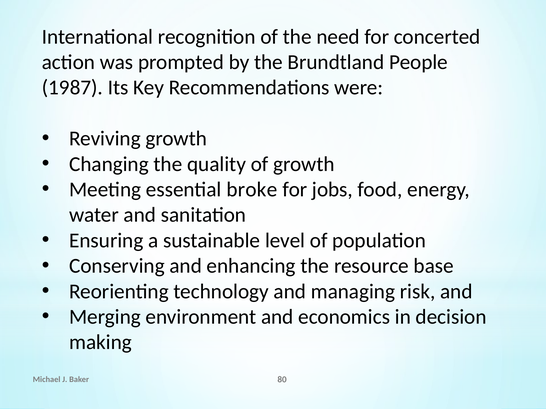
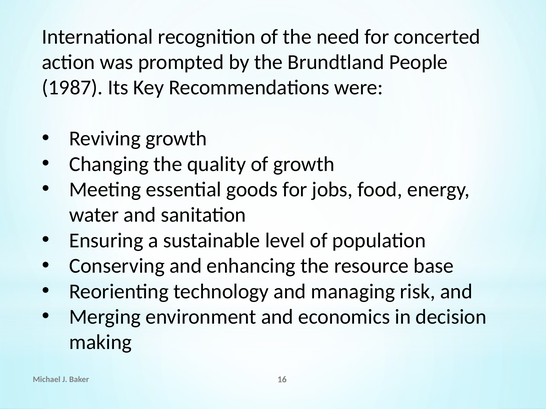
broke: broke -> goods (252, 190)
80: 80 -> 16 (282, 380)
